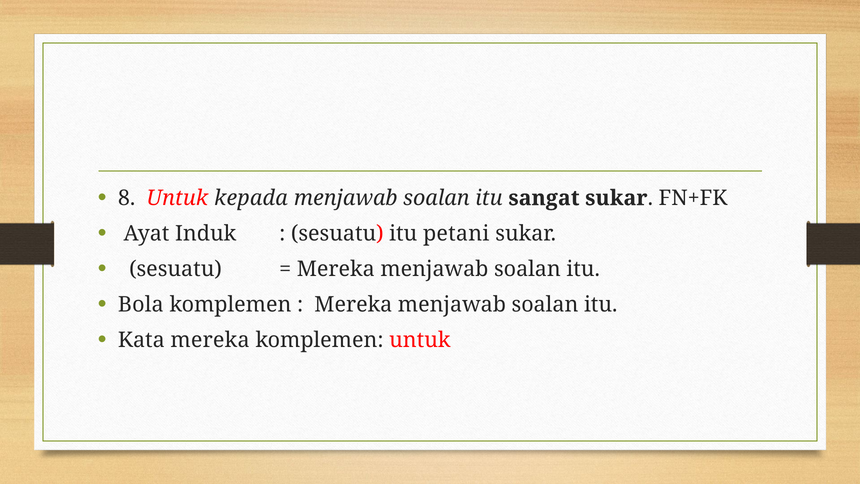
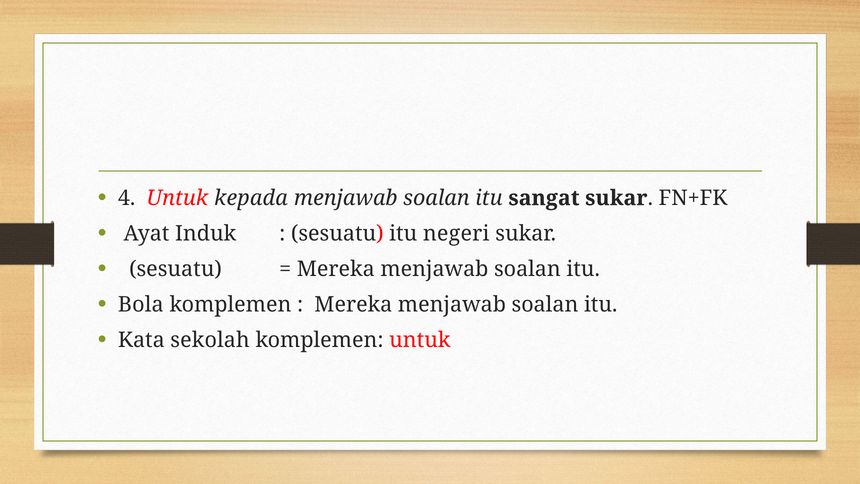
8: 8 -> 4 (127, 198)
petani: petani -> negeri (456, 233)
Kata mereka: mereka -> sekolah (210, 340)
